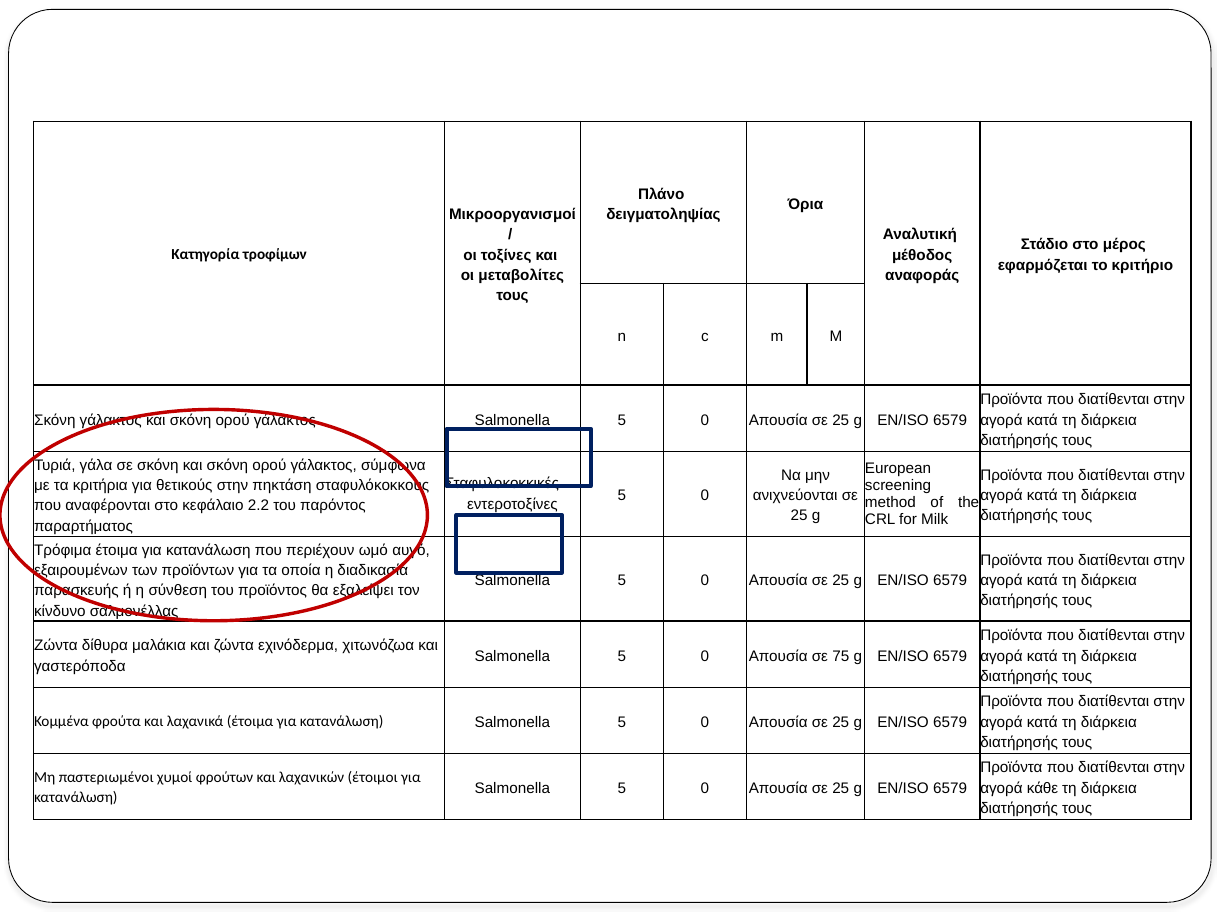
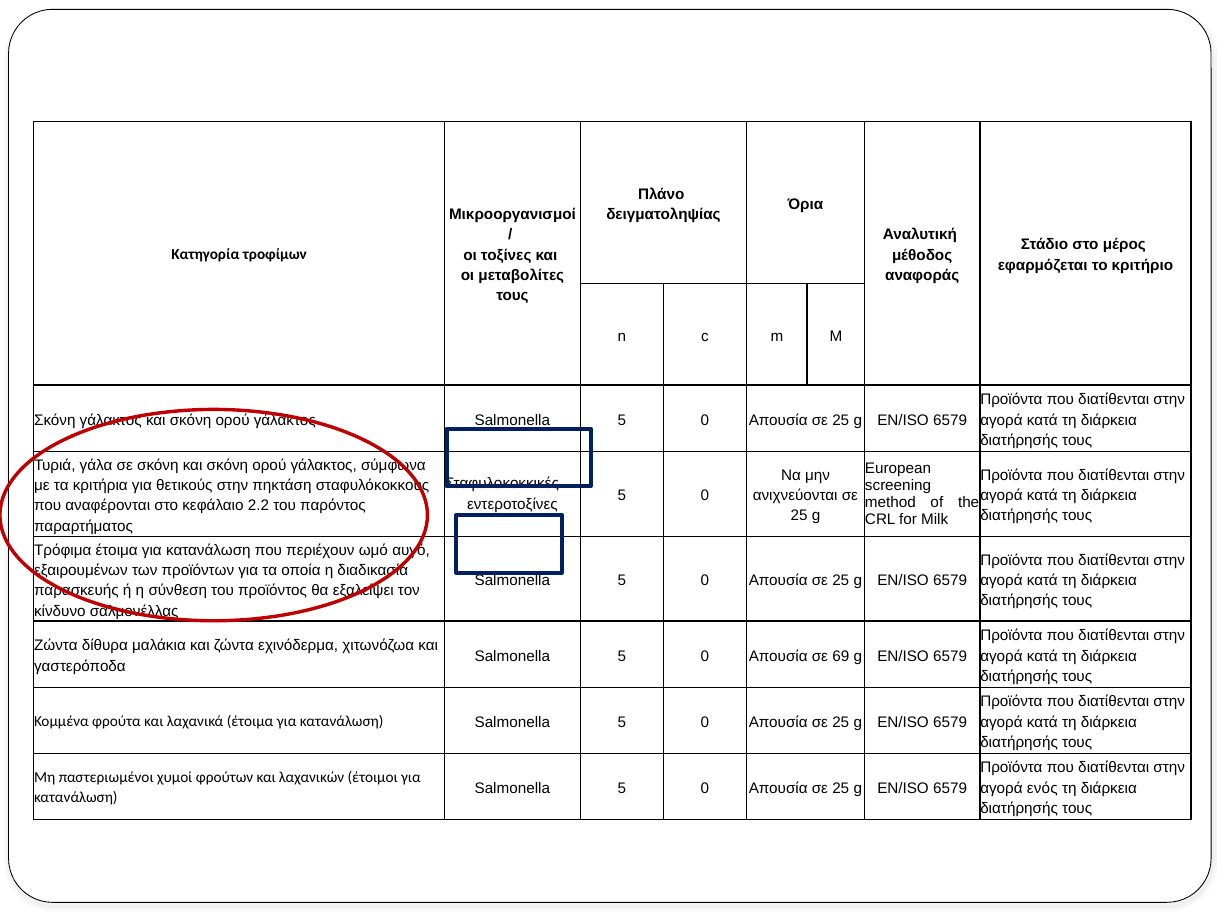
75: 75 -> 69 (841, 656)
κάθε: κάθε -> ενός (1042, 788)
